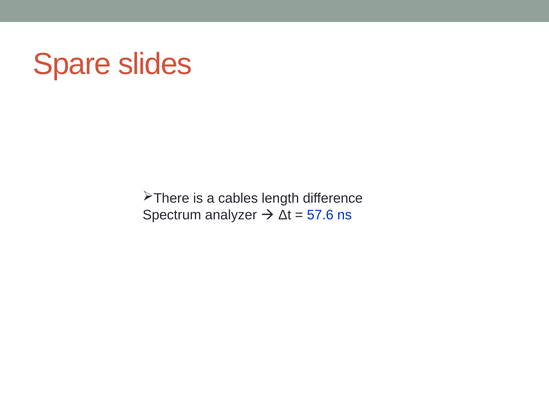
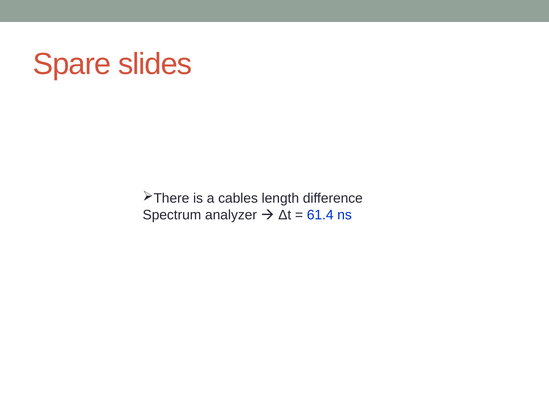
57.6: 57.6 -> 61.4 (320, 215)
